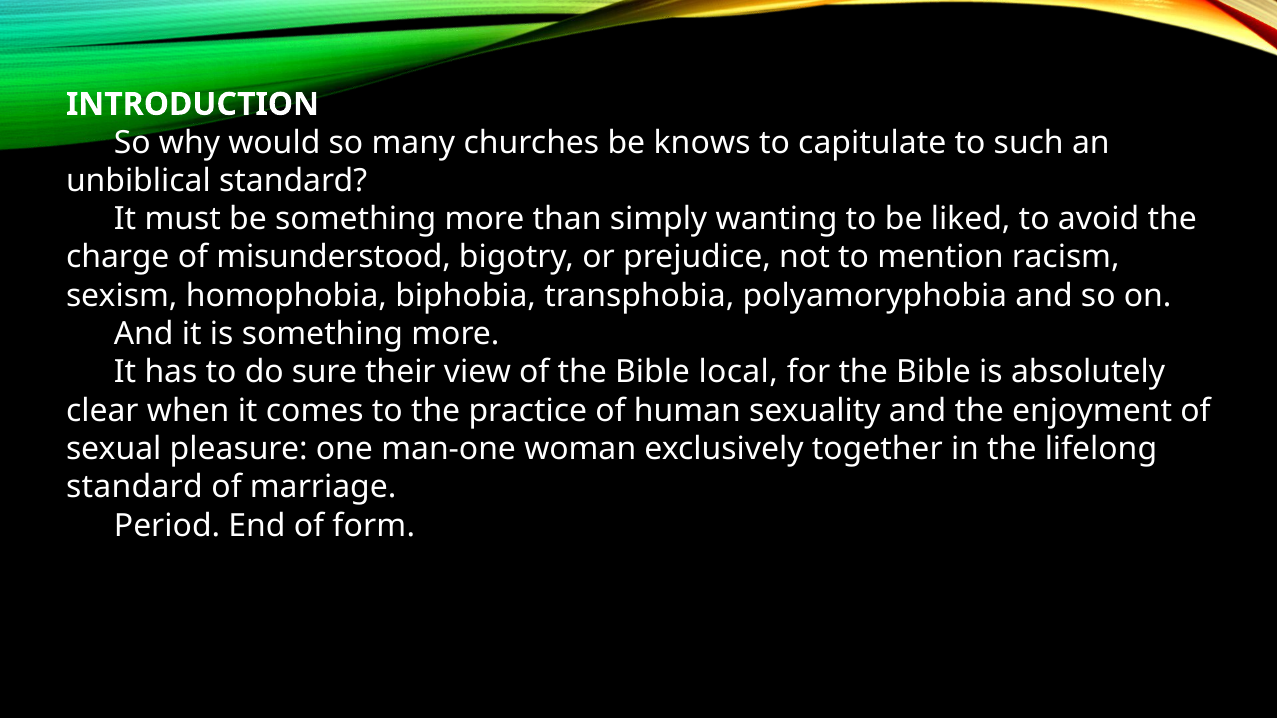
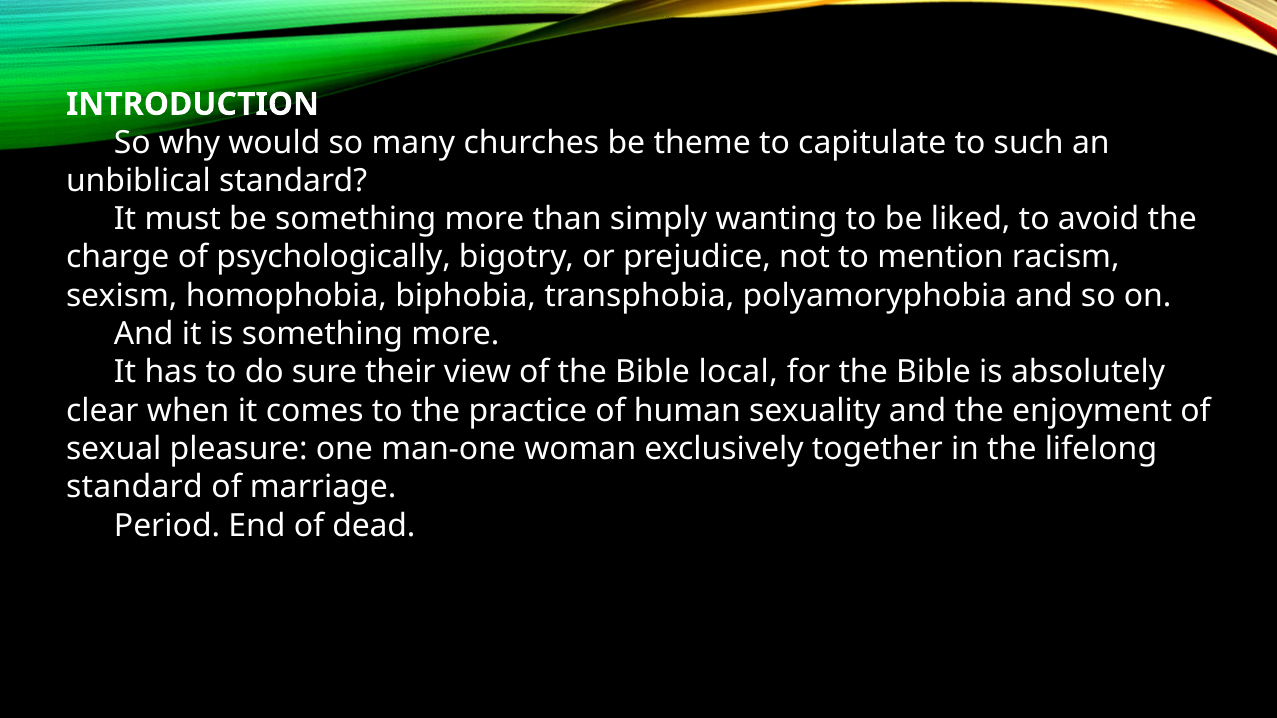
knows: knows -> theme (702, 143)
misunderstood: misunderstood -> psychologically (334, 258)
form: form -> dead (374, 526)
